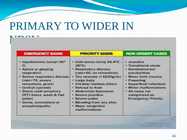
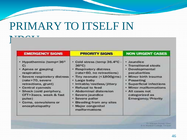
WIDER: WIDER -> ITSELF (100, 26)
